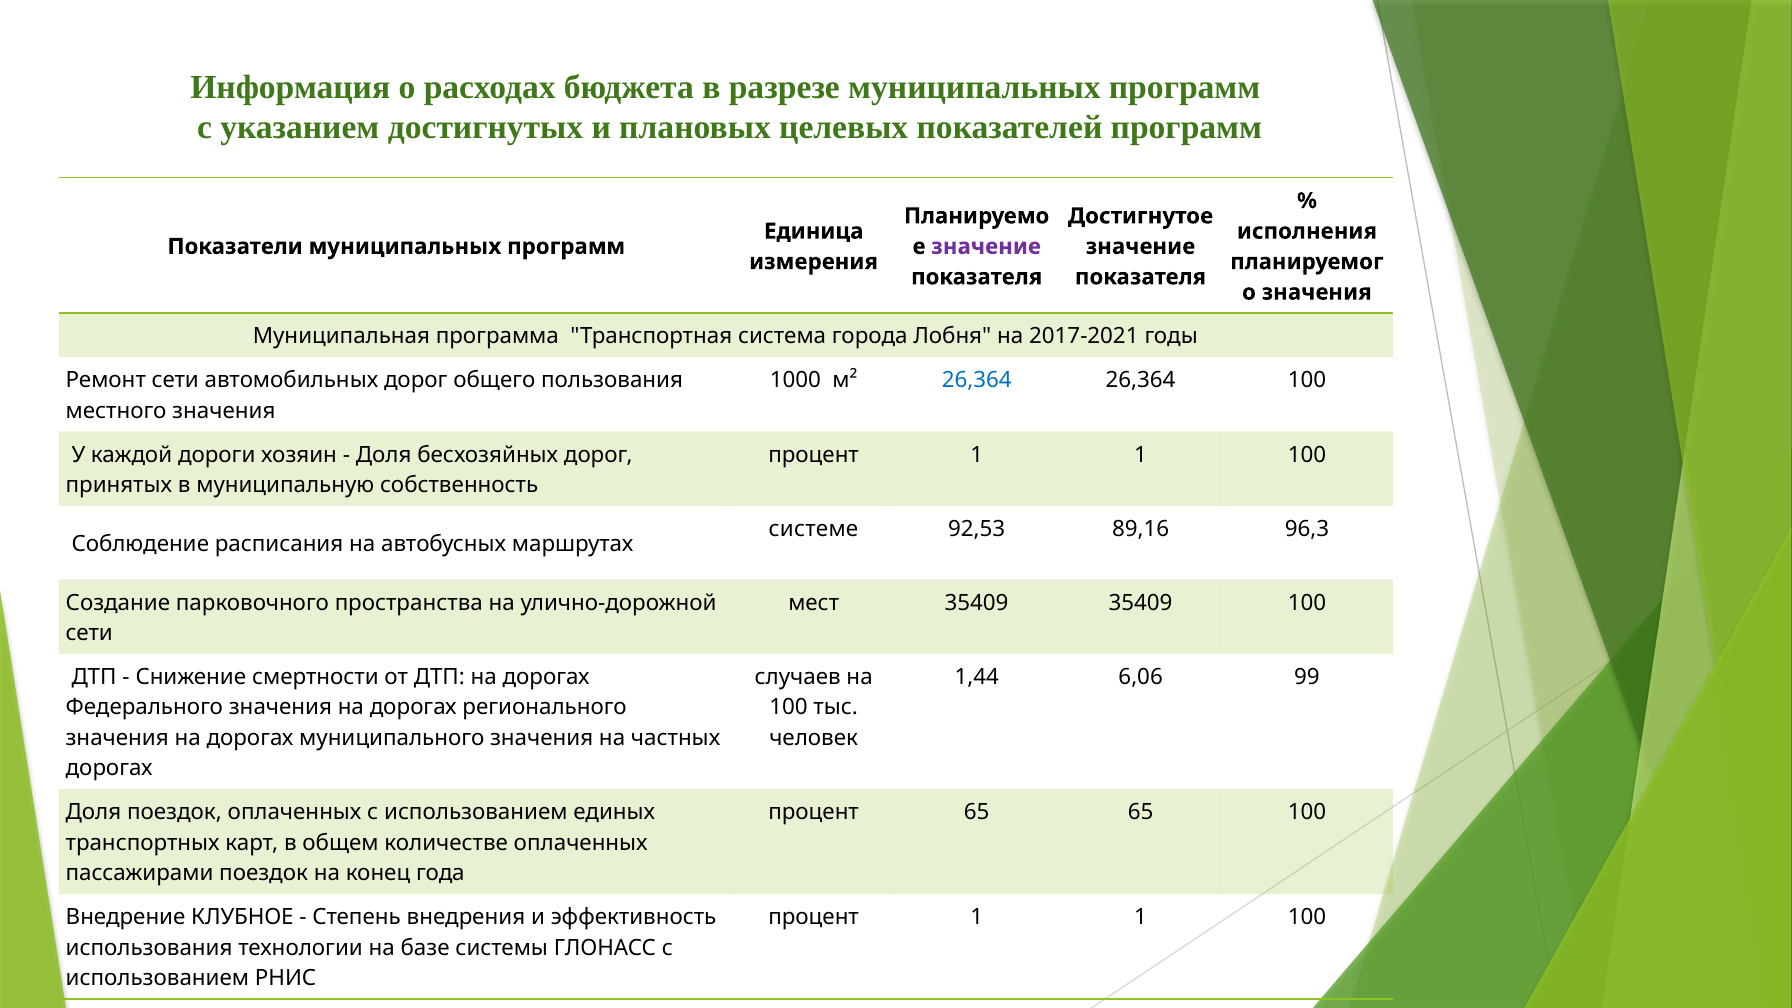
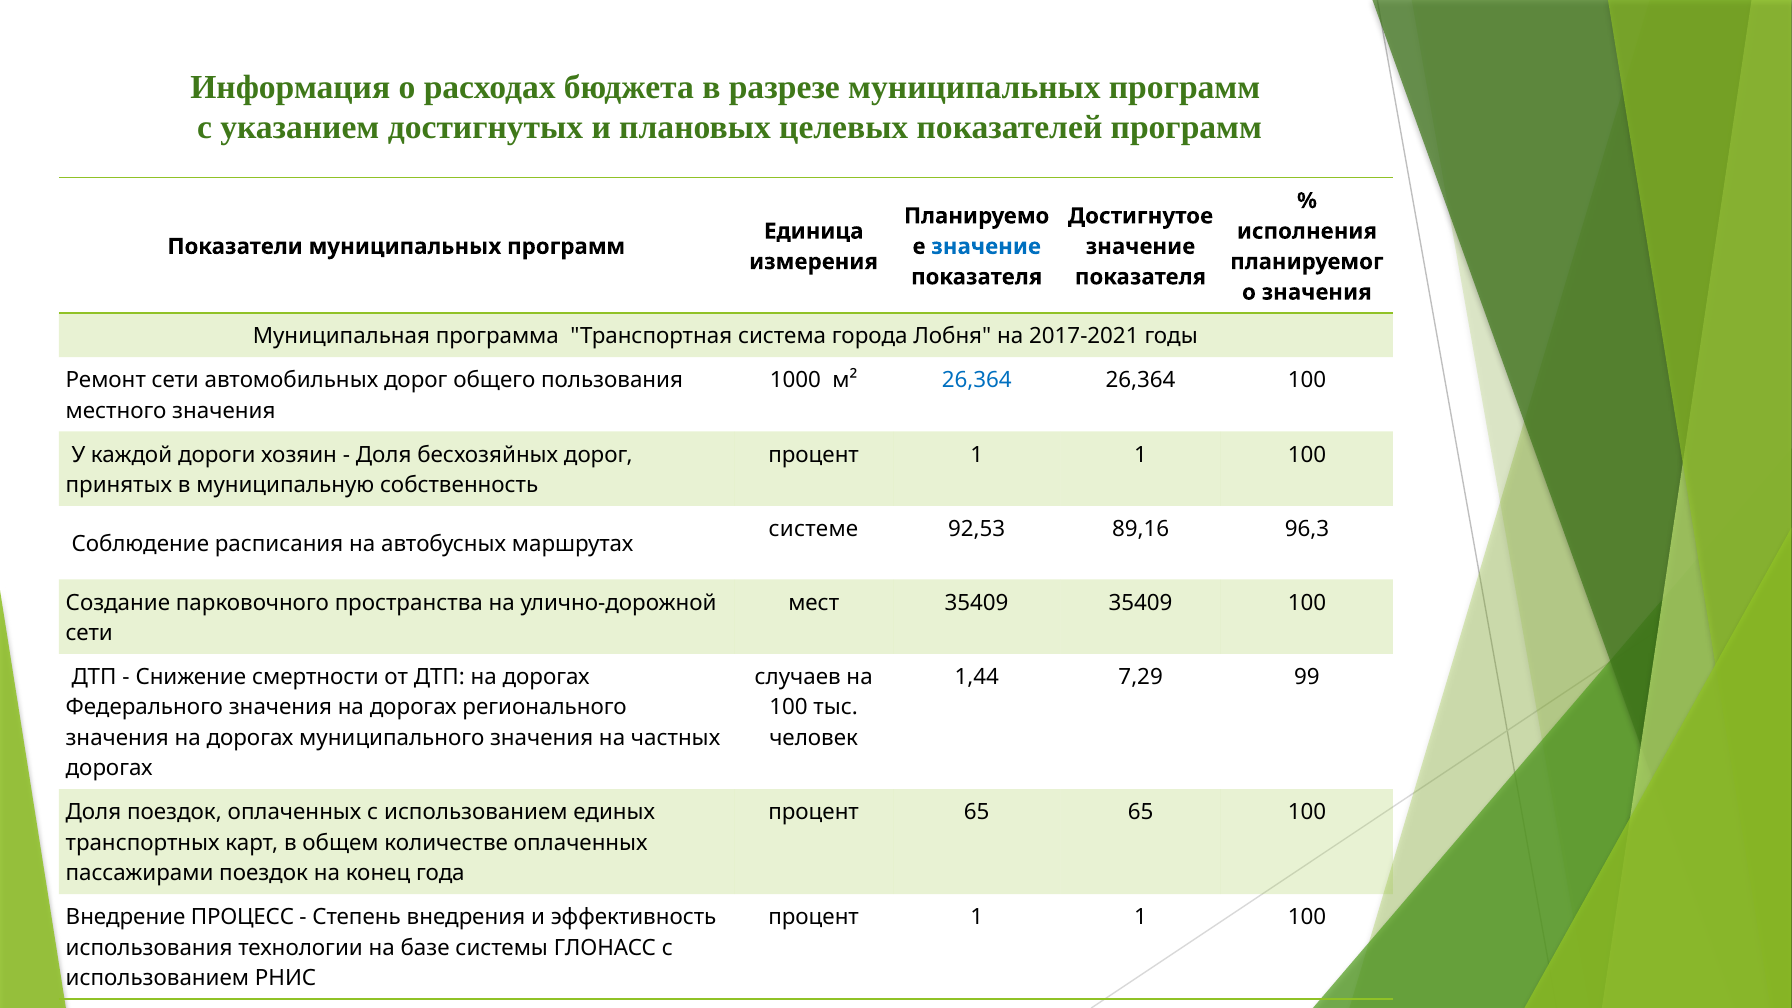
значение colour: purple -> blue (986, 247)
6,06: 6,06 -> 7,29 (1141, 677)
КЛУБНОЕ: КЛУБНОЕ -> ПРОЦЕСС (242, 917)
